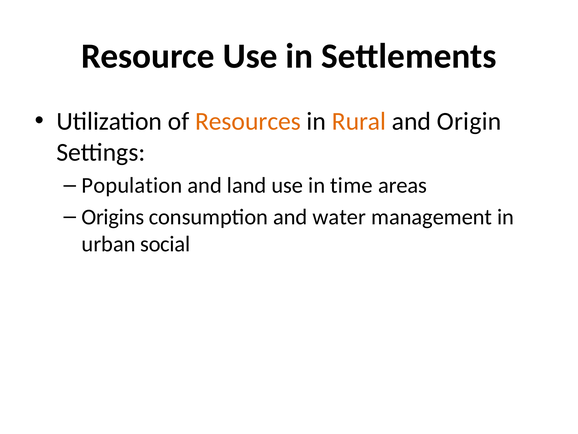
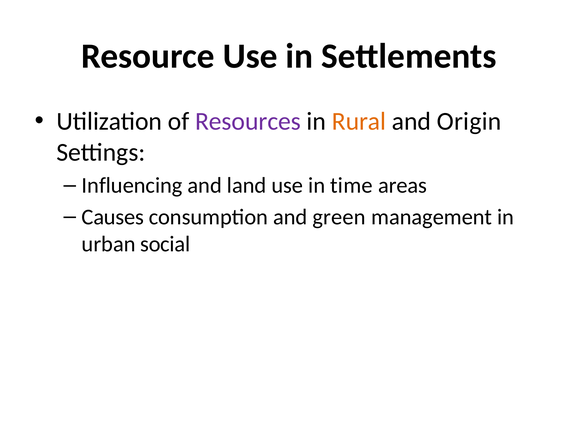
Resources colour: orange -> purple (248, 121)
Population: Population -> Influencing (132, 185)
Origins: Origins -> Causes (113, 217)
water: water -> green (339, 217)
